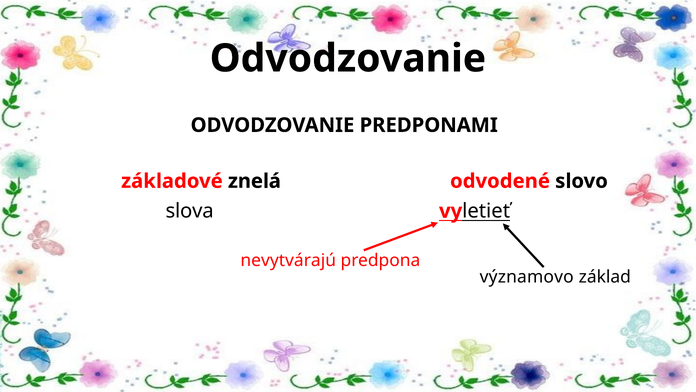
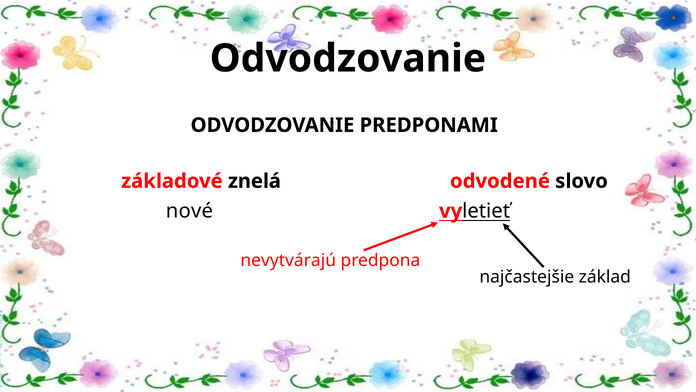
slova: slova -> nové (189, 211)
významovo: významovo -> najčastejšie (527, 276)
